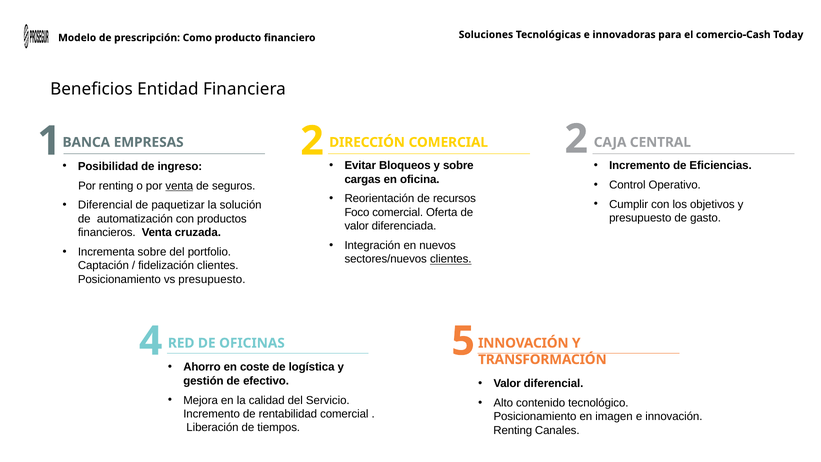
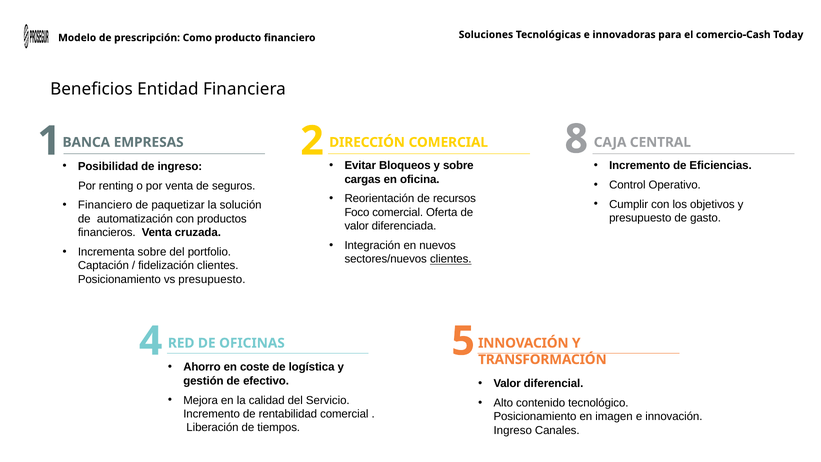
2 2: 2 -> 8 (576, 139)
venta underline: present -> none (179, 186)
Diferencial: Diferencial -> Financiero (105, 205)
Renting: Renting -> Ingreso (513, 430)
